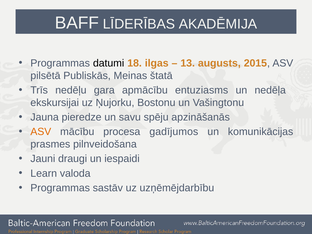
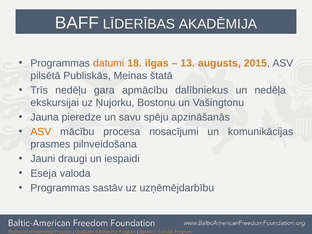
datumi colour: black -> orange (109, 63)
entuziasms: entuziasms -> dalībniekus (202, 90)
gadījumos: gadījumos -> nosacījumi (174, 132)
Learn: Learn -> Eseja (44, 173)
